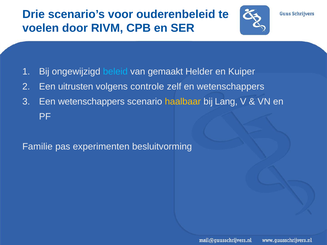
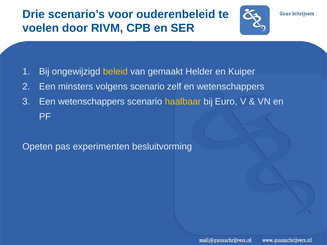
beleid colour: light blue -> yellow (115, 72)
uitrusten: uitrusten -> minsters (76, 87)
volgens controle: controle -> scenario (147, 87)
Lang: Lang -> Euro (226, 102)
Familie: Familie -> Opeten (38, 147)
